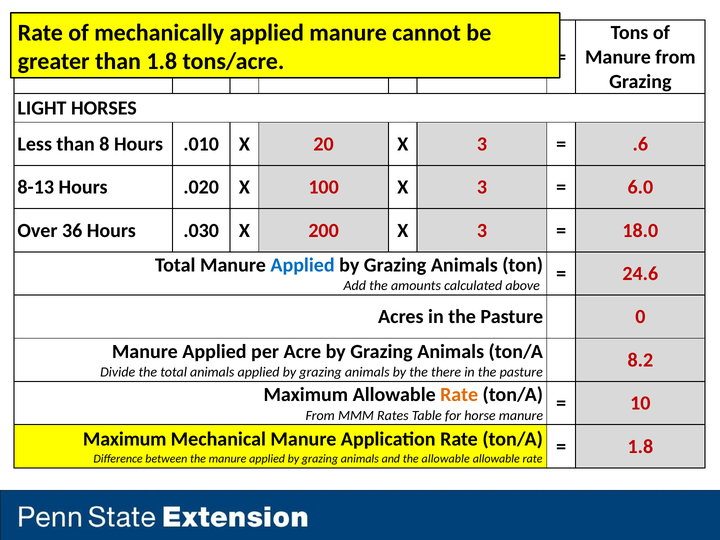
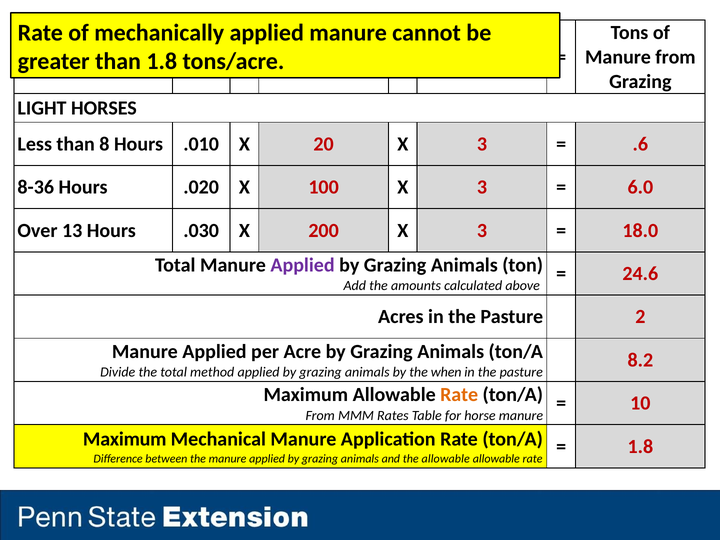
8-13: 8-13 -> 8-36 (36, 187)
36: 36 -> 13 (72, 230)
Applied colour: blue -> purple (303, 265)
0: 0 -> 2 (640, 317)
total animals: animals -> method (212, 372)
there: there -> when (446, 372)
